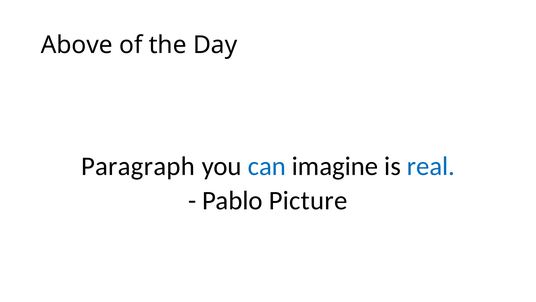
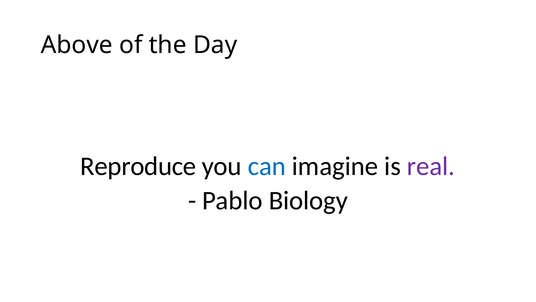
Paragraph: Paragraph -> Reproduce (138, 166)
real colour: blue -> purple (431, 166)
Picture: Picture -> Biology (308, 200)
